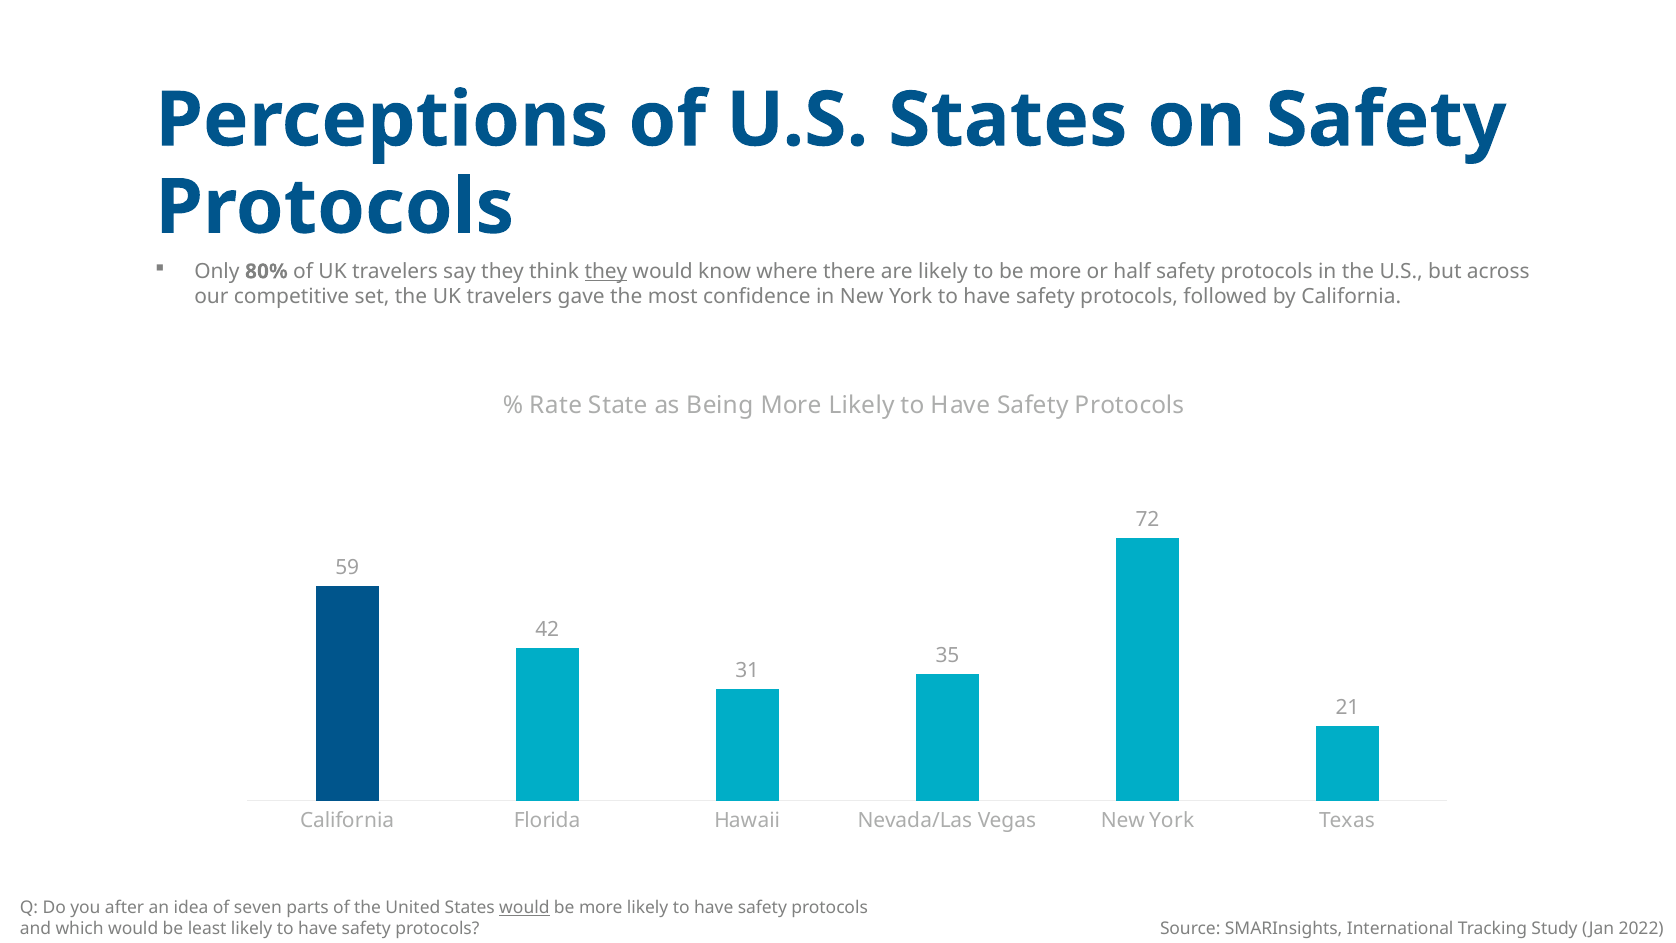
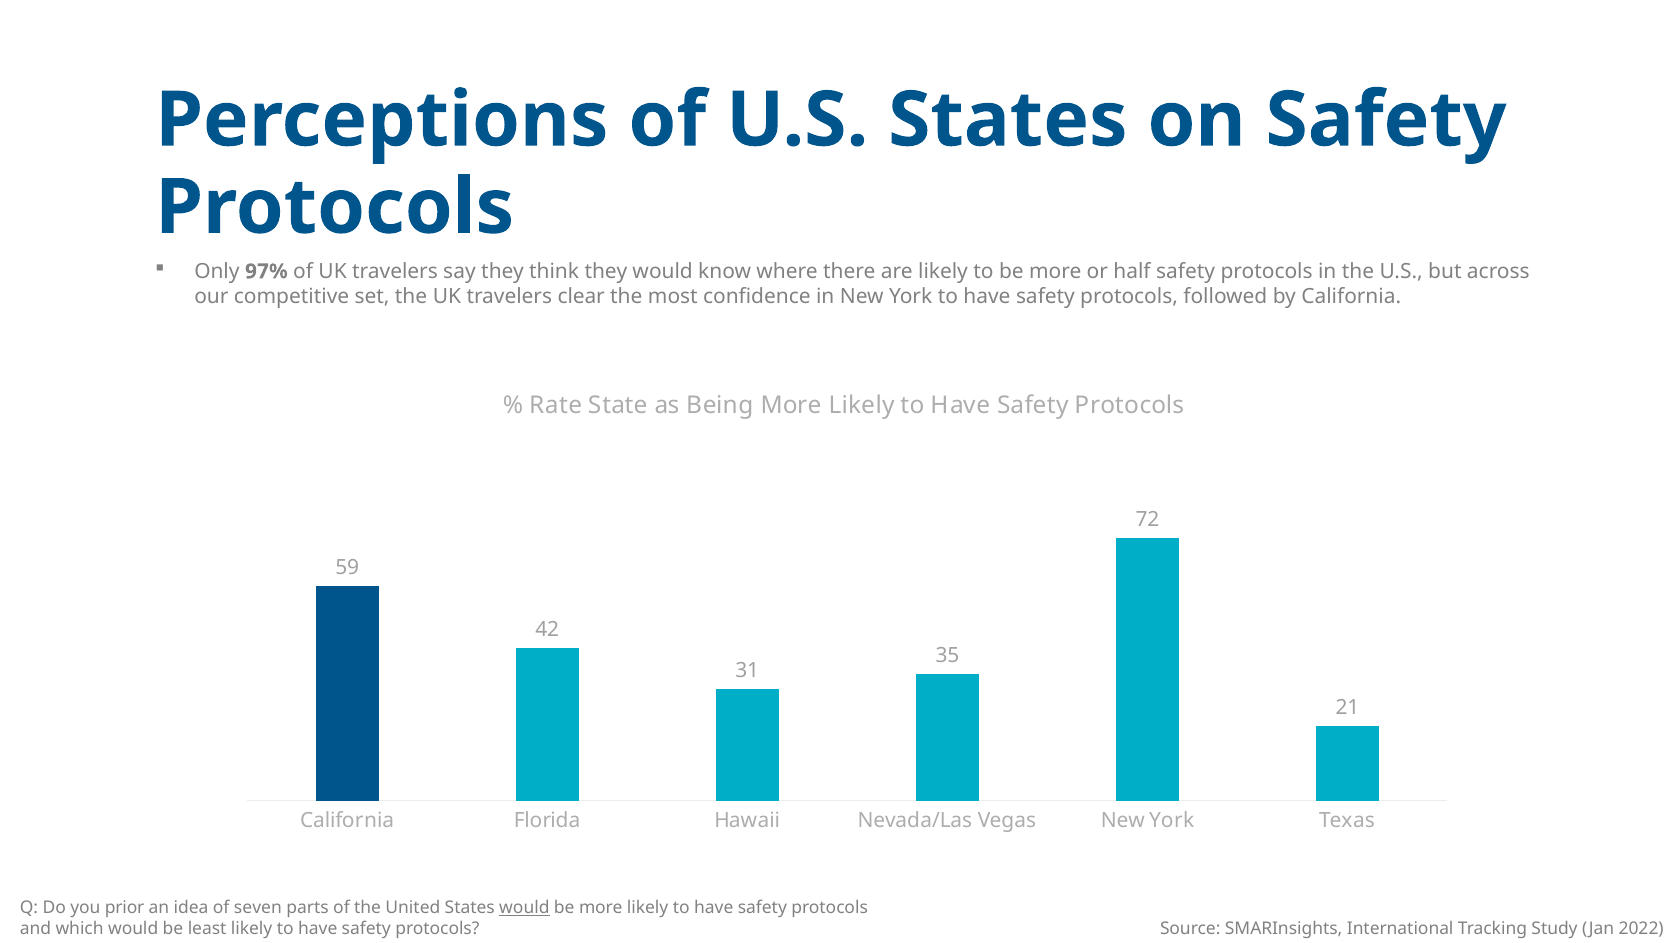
80%: 80% -> 97% (266, 271)
they underline: present -> none (606, 271)
gave: gave -> clear (581, 297)
after: after -> prior (125, 908)
